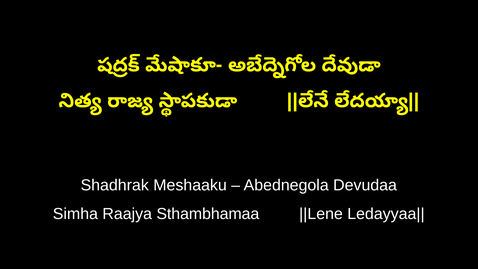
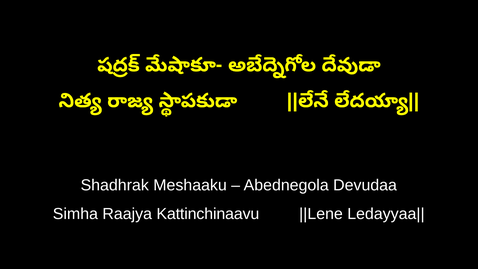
Sthambhamaa: Sthambhamaa -> Kattinchinaavu (208, 214)
